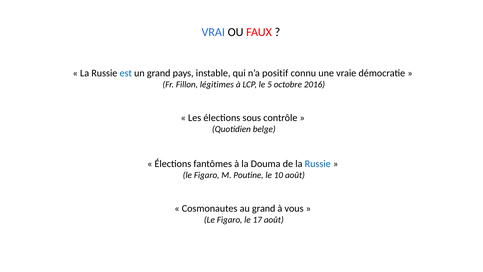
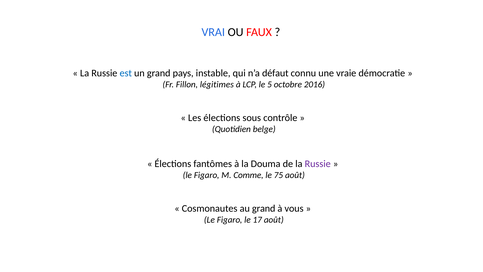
positif: positif -> défaut (275, 73)
Russie colour: blue -> purple (318, 164)
Poutine: Poutine -> Comme (248, 175)
10: 10 -> 75 (278, 175)
